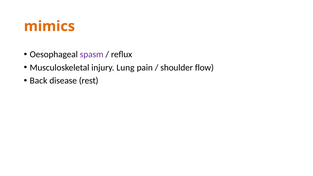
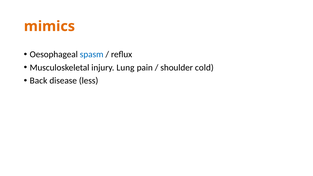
spasm colour: purple -> blue (92, 54)
flow: flow -> cold (204, 68)
rest: rest -> less (89, 81)
